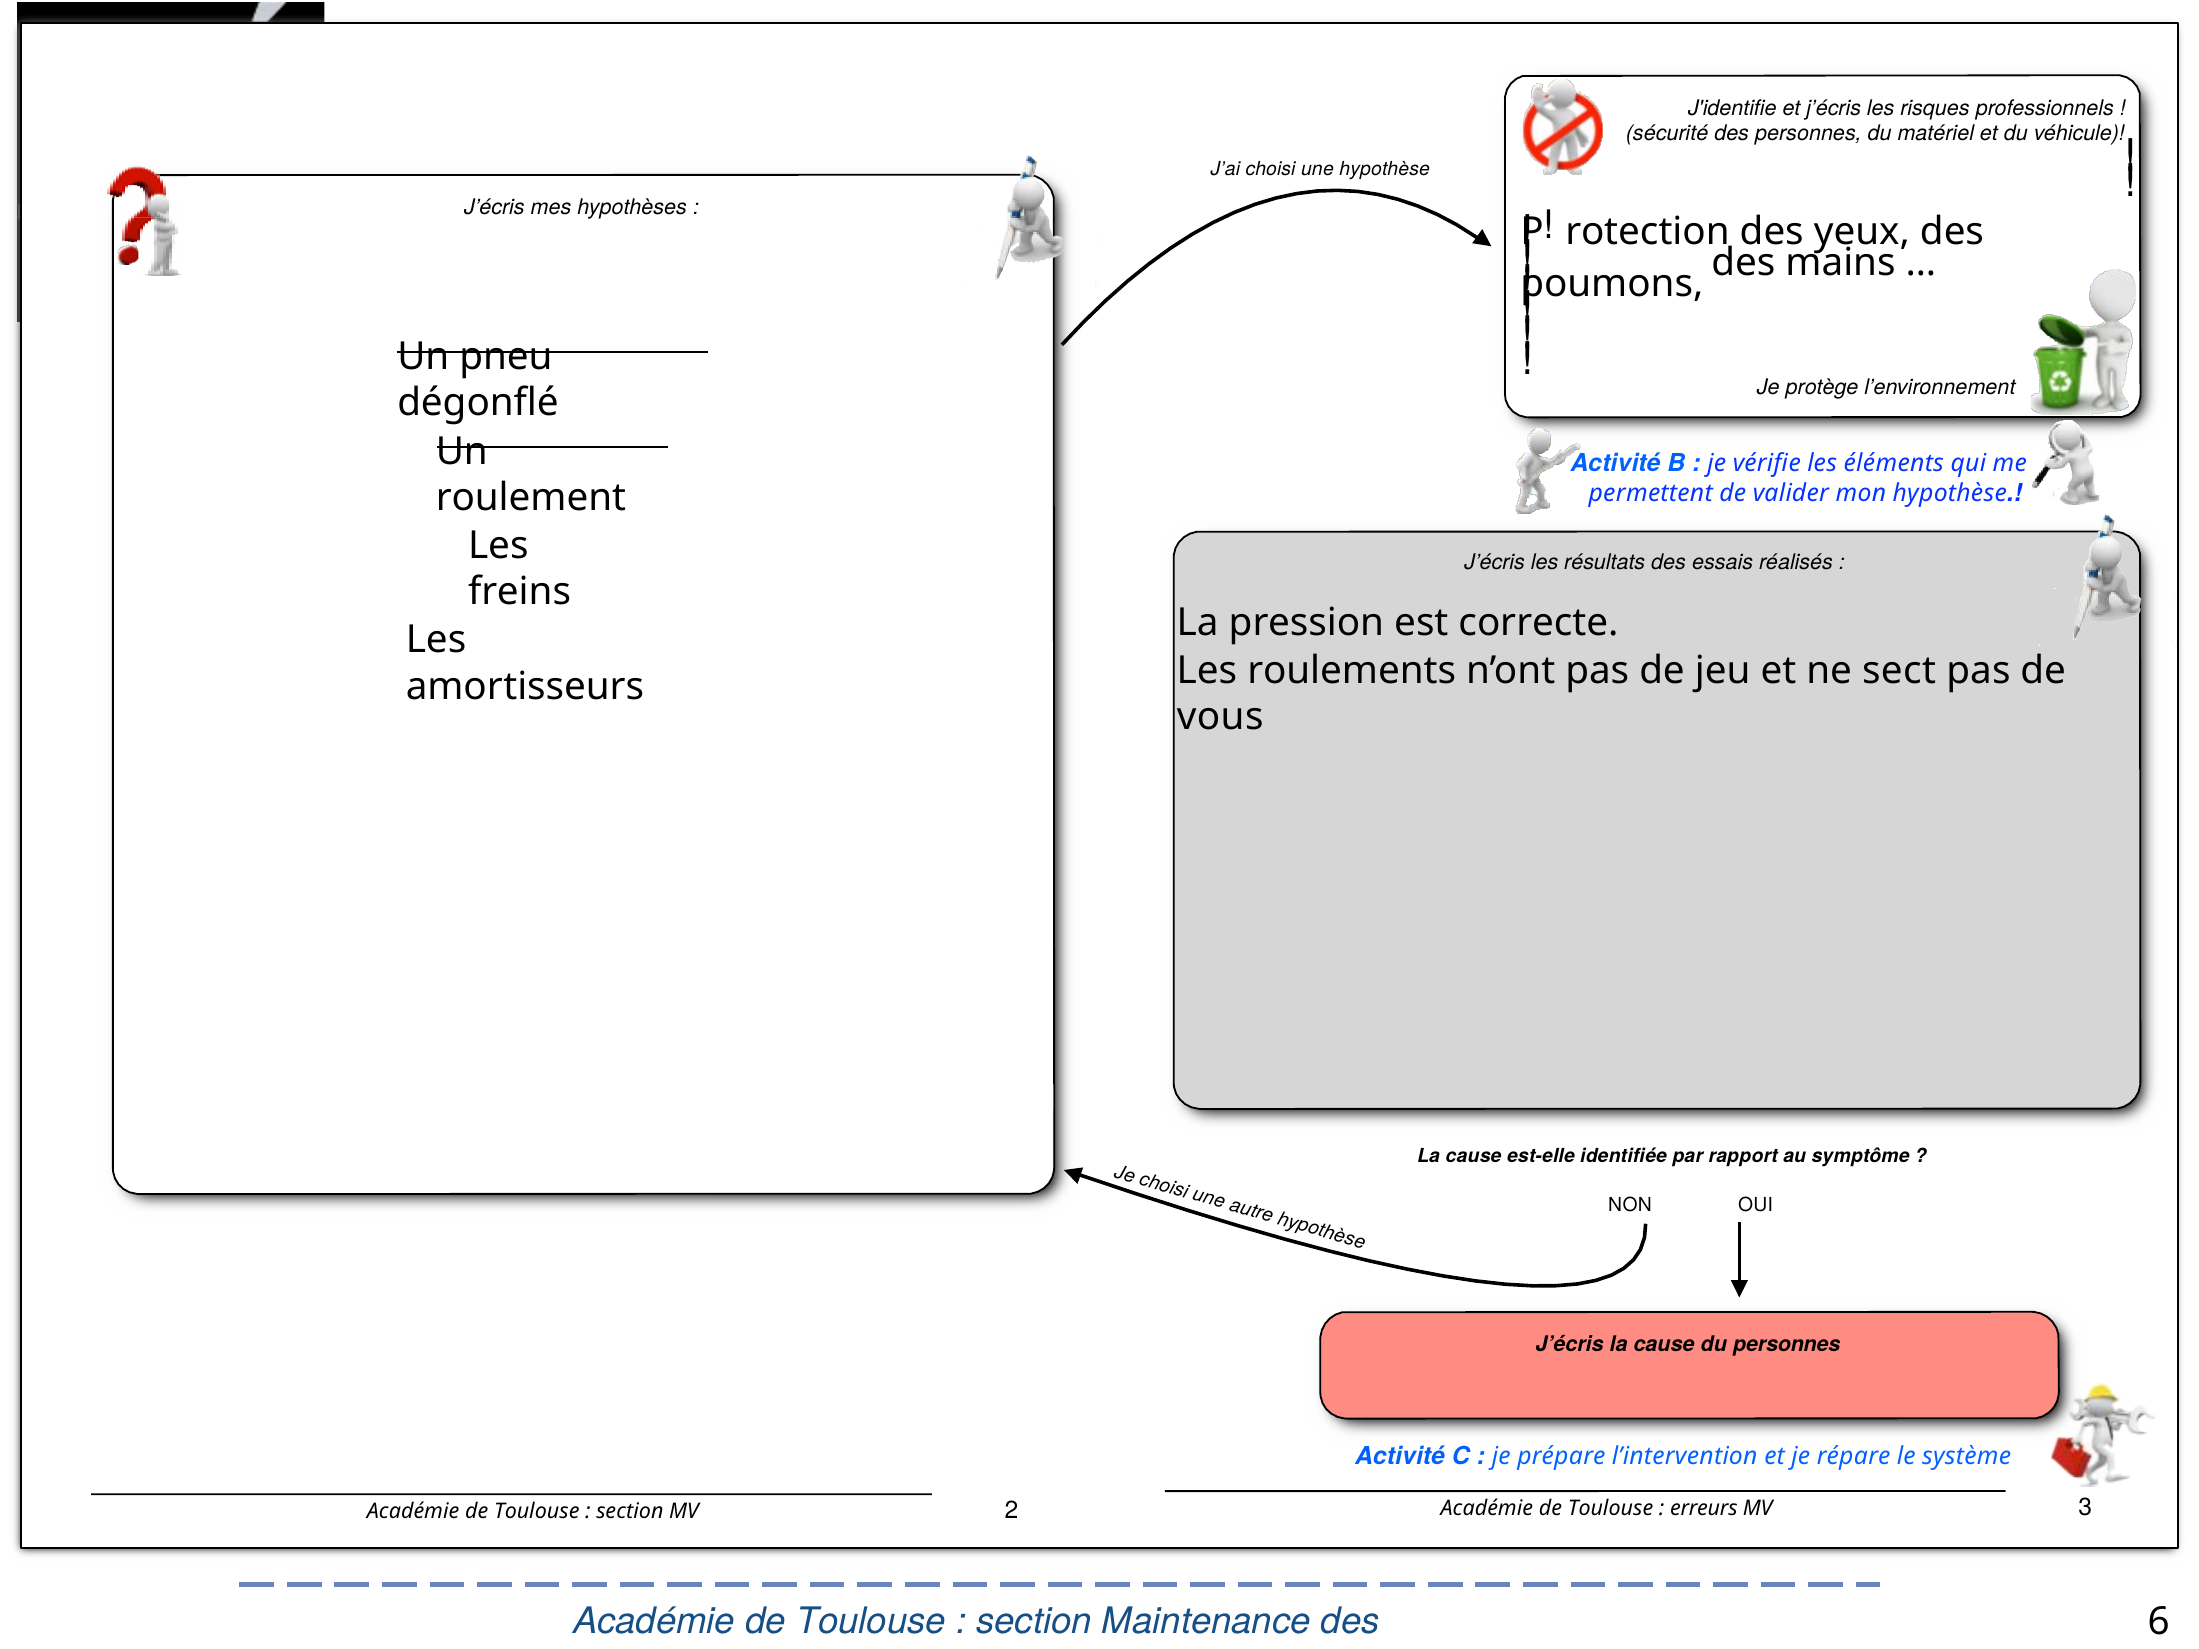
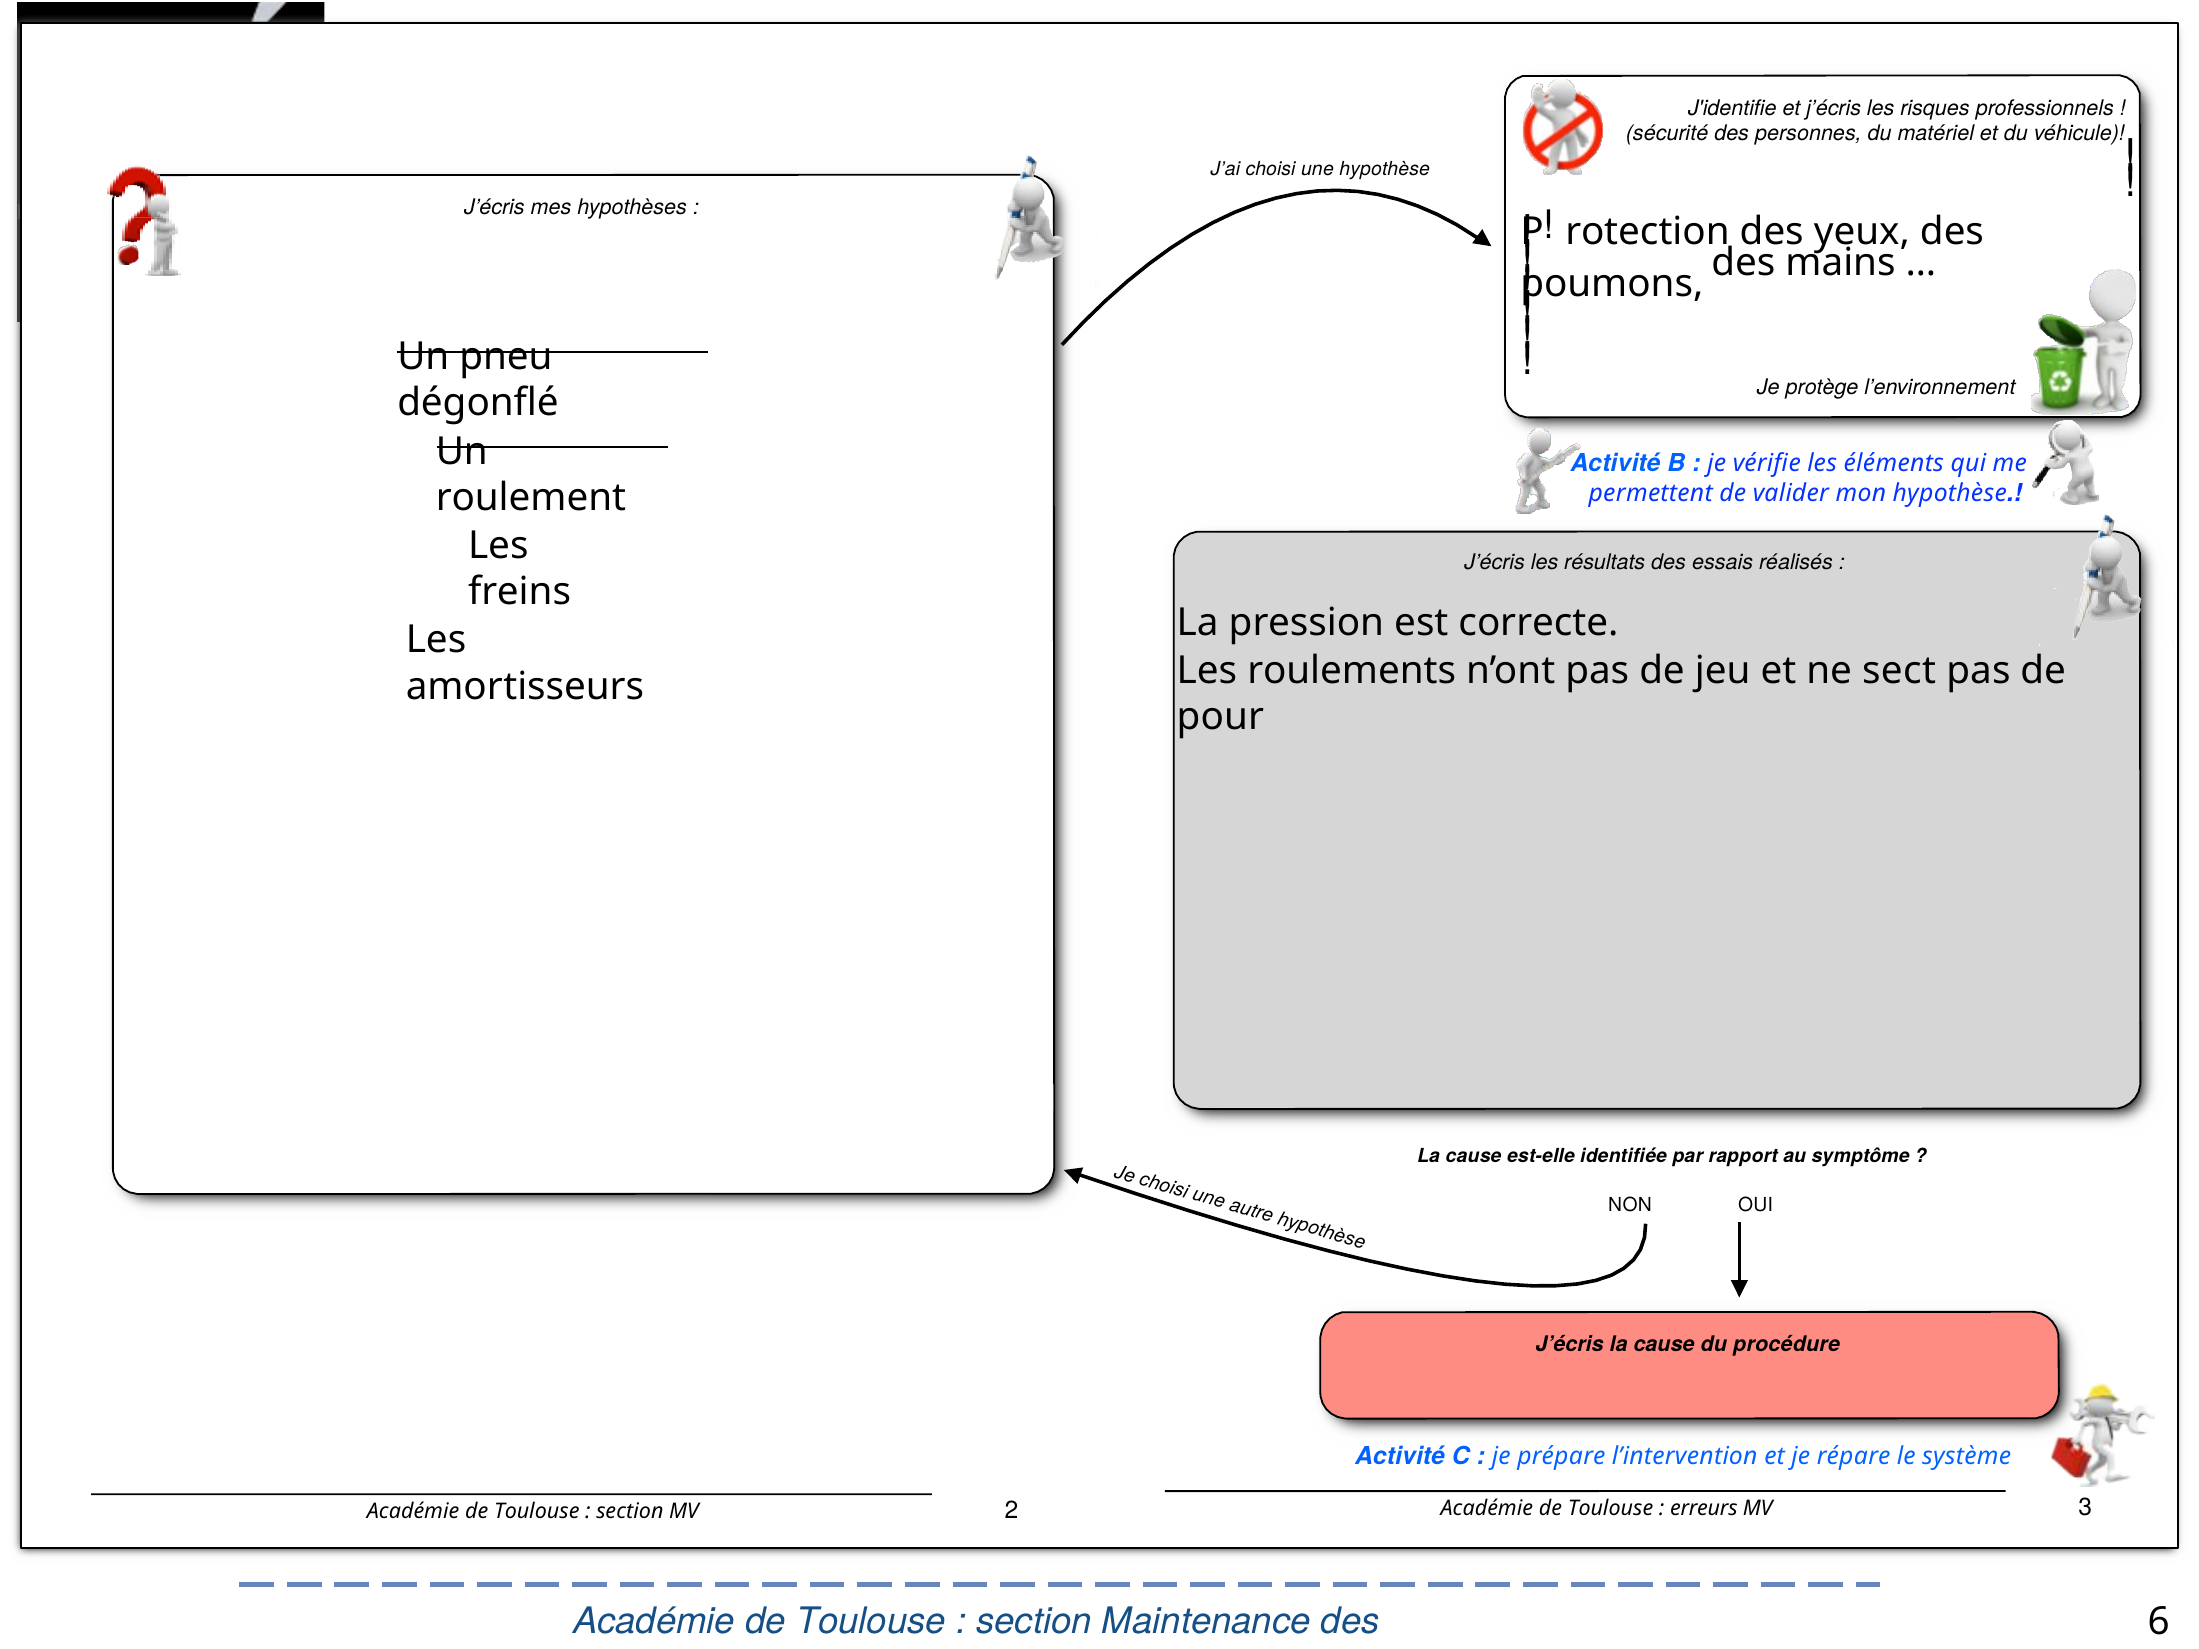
vous: vous -> pour (1220, 717)
du personnes: personnes -> procédure (1787, 1345)
